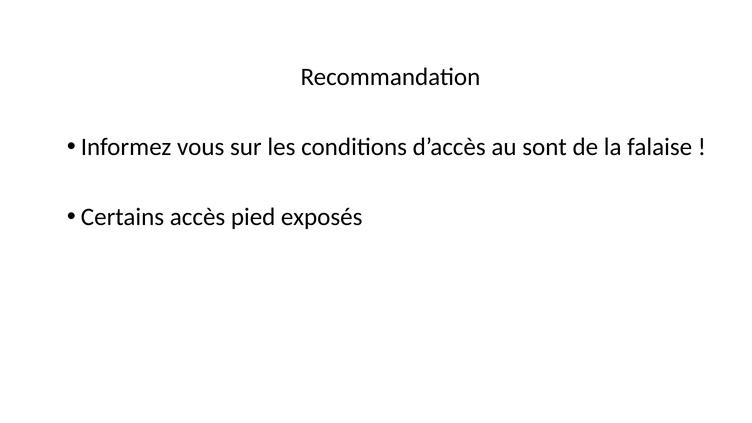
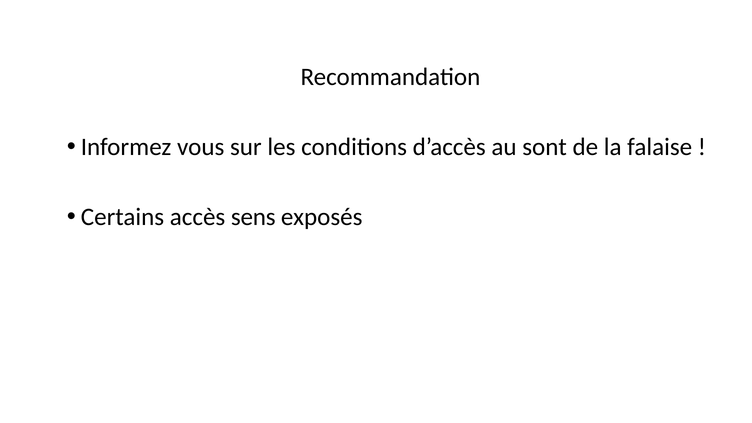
pied: pied -> sens (253, 217)
